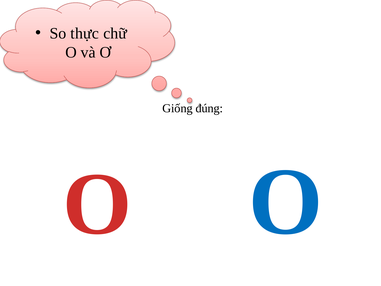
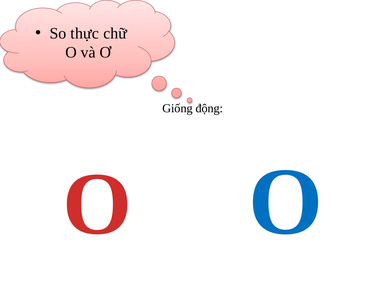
đúng: đúng -> động (209, 108)
